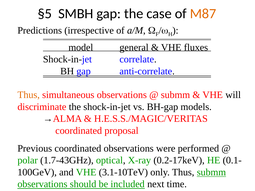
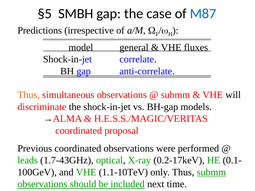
M87 colour: orange -> blue (203, 14)
polar: polar -> leads (28, 161)
3.1-10TeV: 3.1-10TeV -> 1.1-10TeV (123, 172)
